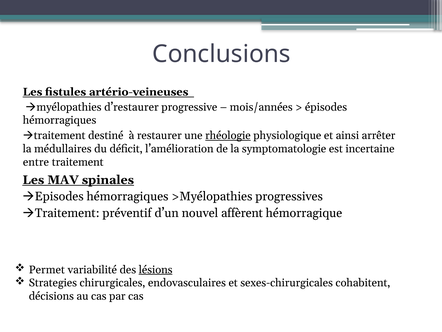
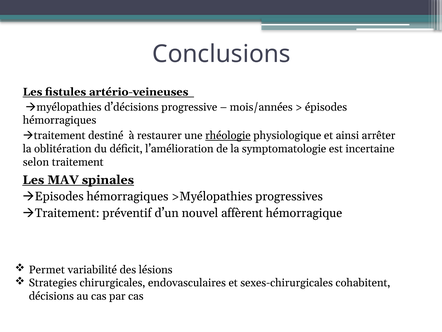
d’restaurer: d’restaurer -> d’décisions (131, 107)
médullaires: médullaires -> oblitération (63, 149)
entre: entre -> selon (36, 162)
lésions underline: present -> none (156, 269)
